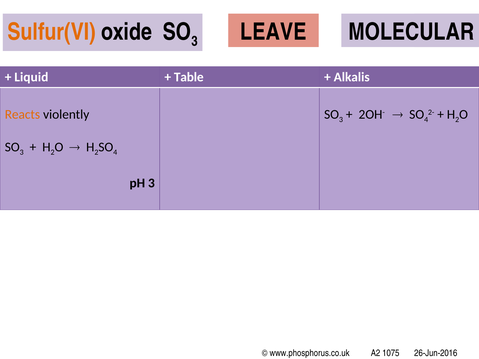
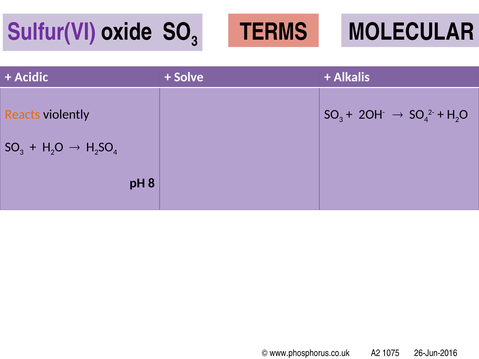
Sulfur(VI colour: orange -> purple (52, 32)
LEAVE: LEAVE -> TERMS (274, 32)
Liquid: Liquid -> Acidic (31, 77)
Table: Table -> Solve (189, 77)
pH 3: 3 -> 8 (151, 183)
